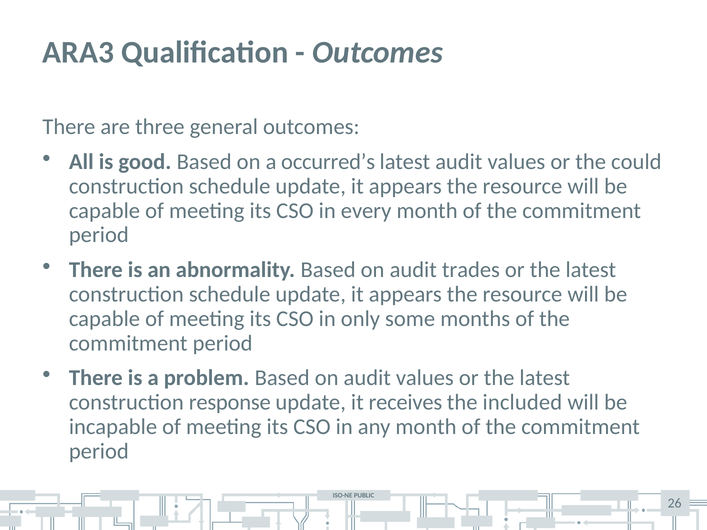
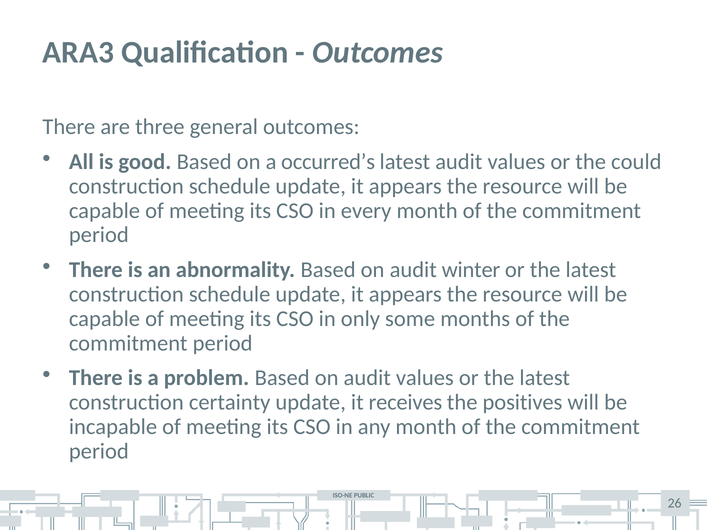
trades: trades -> winter (471, 270)
response: response -> certainty (230, 403)
included: included -> positives (523, 403)
